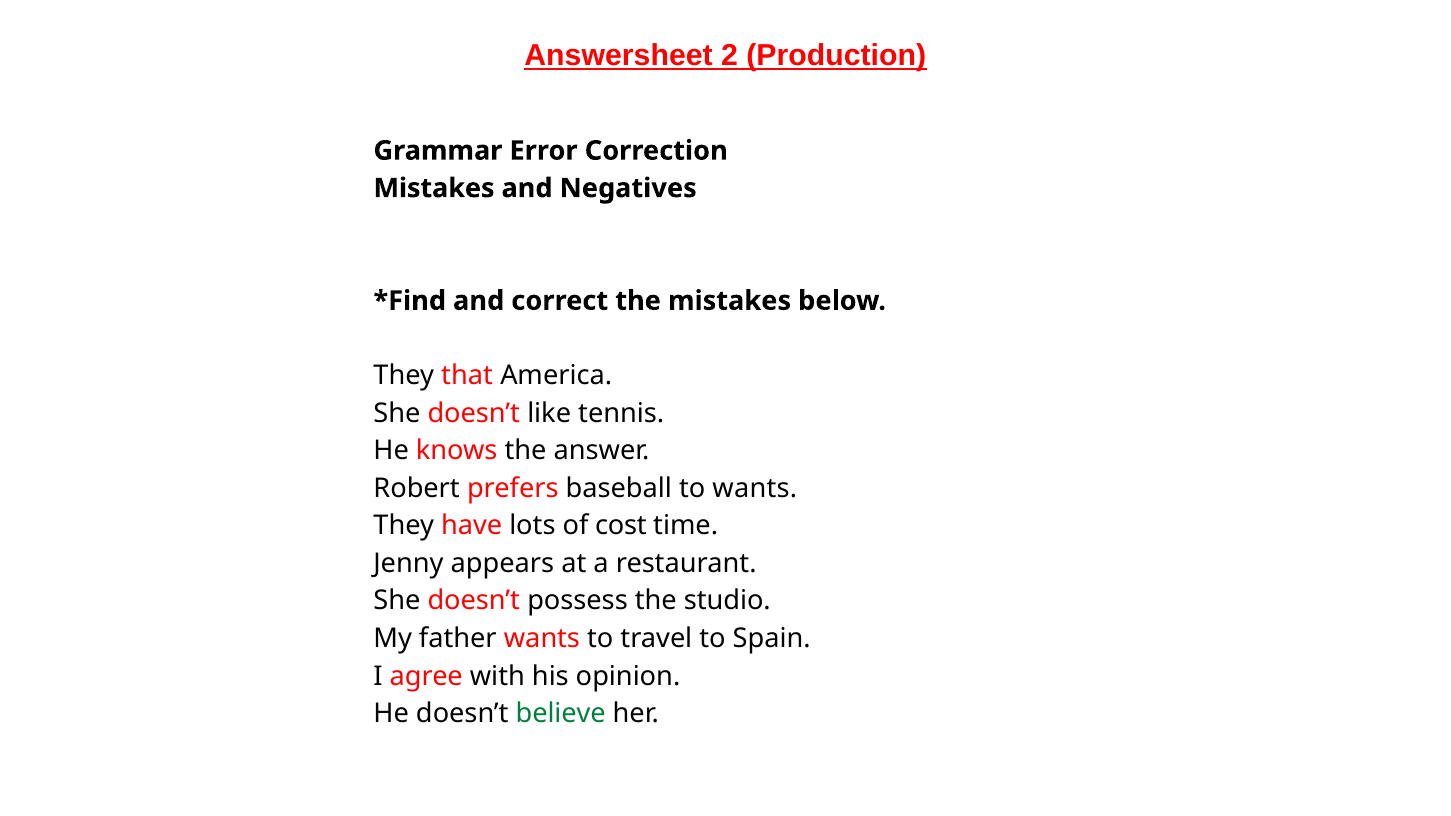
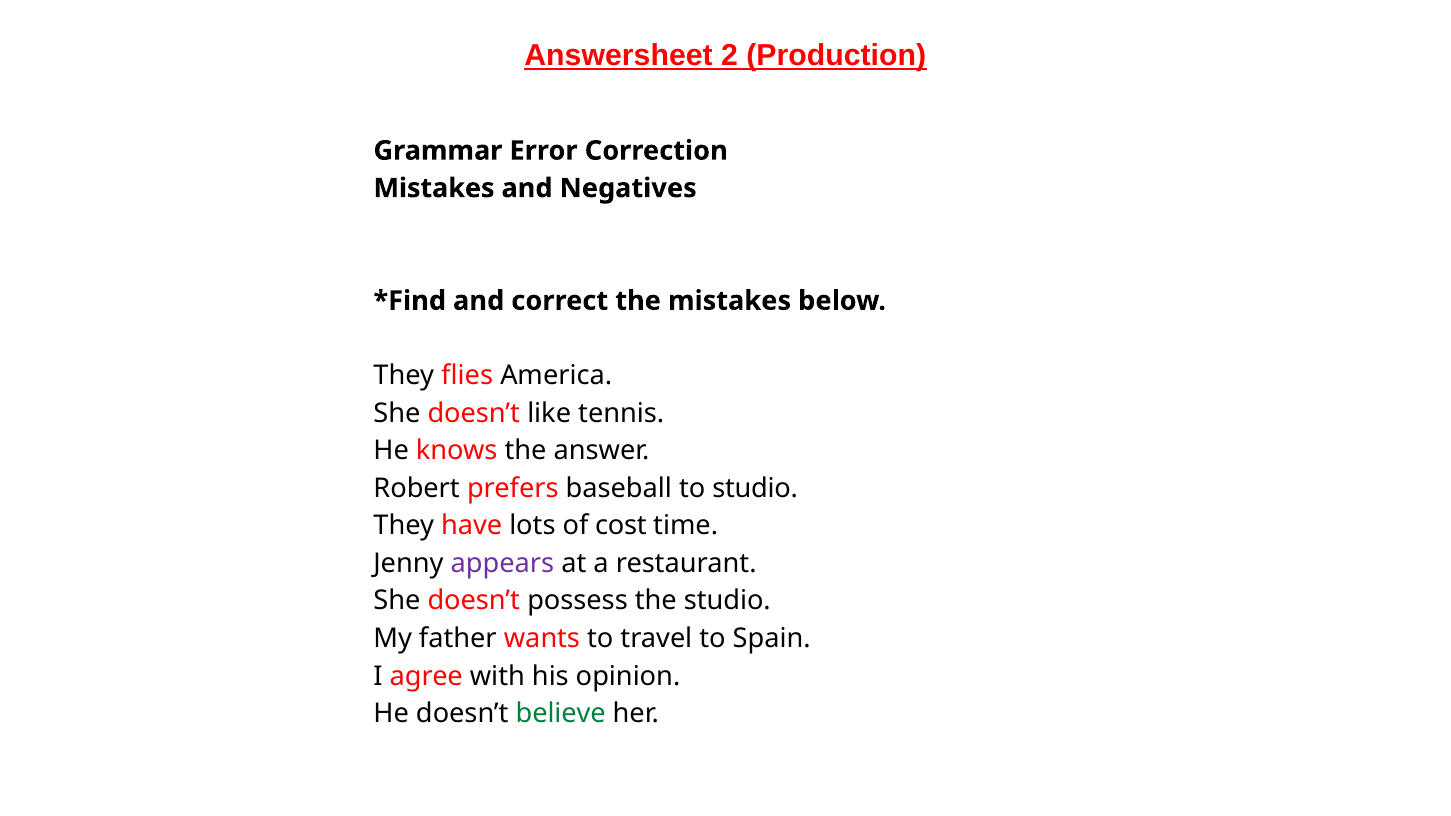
that: that -> flies (467, 376)
to wants: wants -> studio (755, 489)
appears colour: black -> purple (502, 564)
